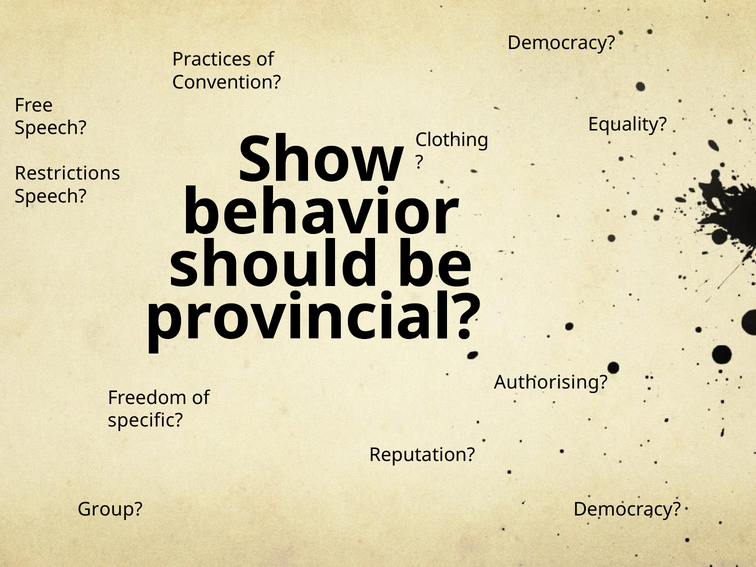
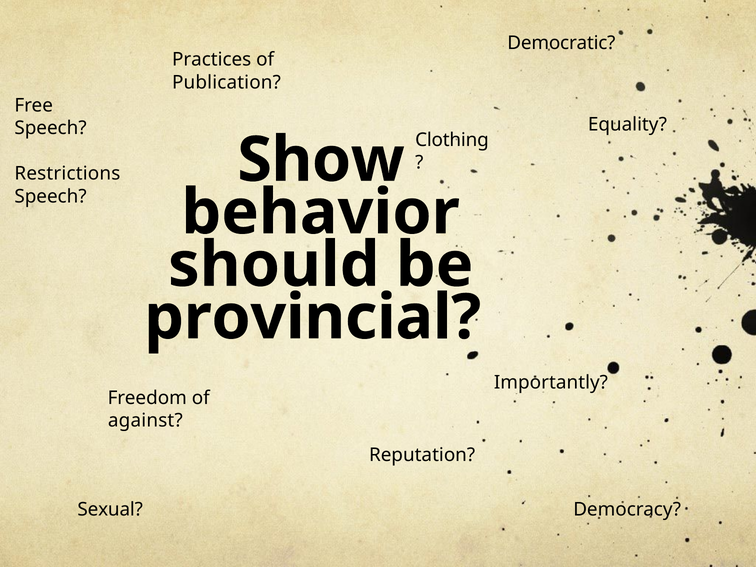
Democracy: Democracy -> Democratic (561, 43)
Convention: Convention -> Publication (226, 82)
Authorising: Authorising -> Importantly (551, 383)
specific: specific -> against (145, 421)
Group: Group -> Sexual (110, 510)
